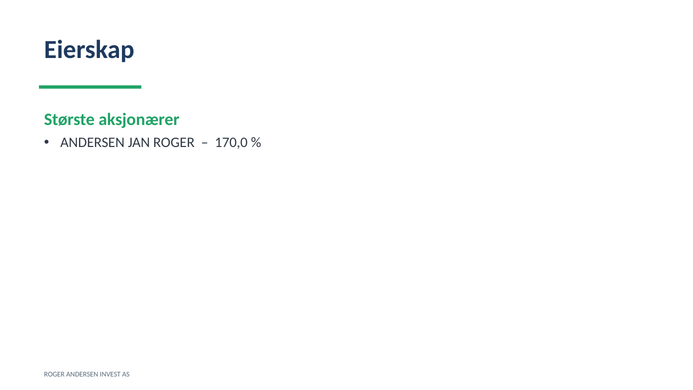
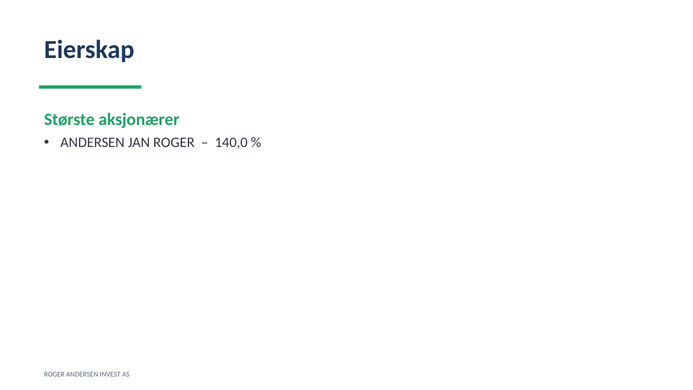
170,0: 170,0 -> 140,0 (231, 143)
